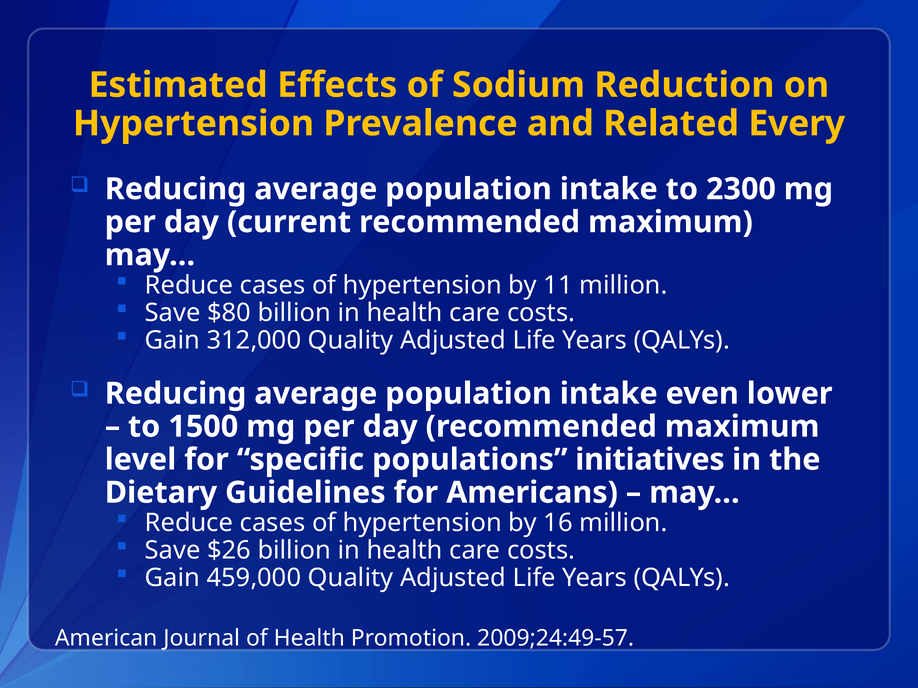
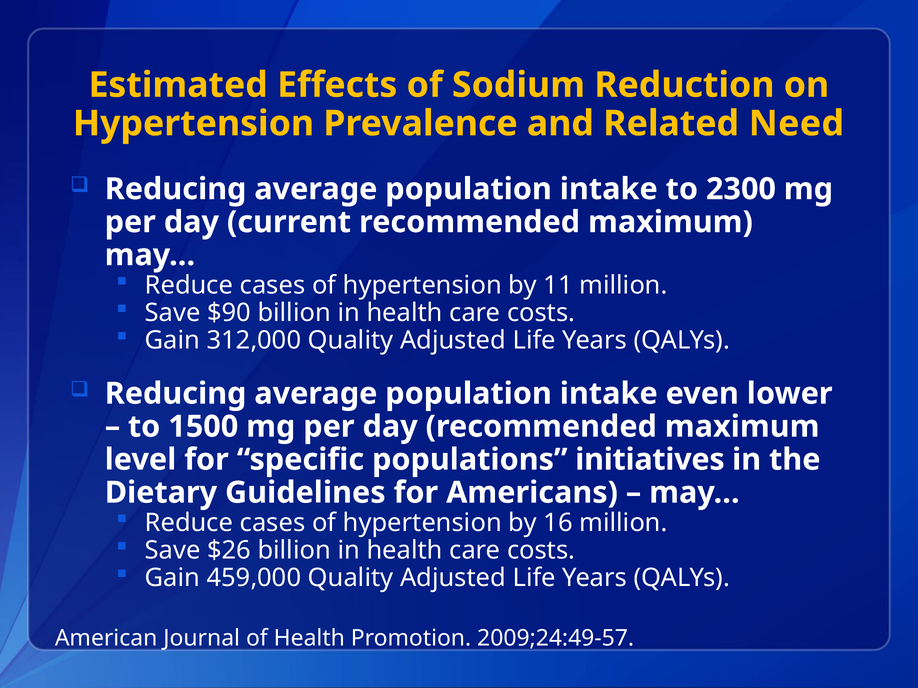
Every: Every -> Need (796, 124)
$80: $80 -> $90 (229, 313)
